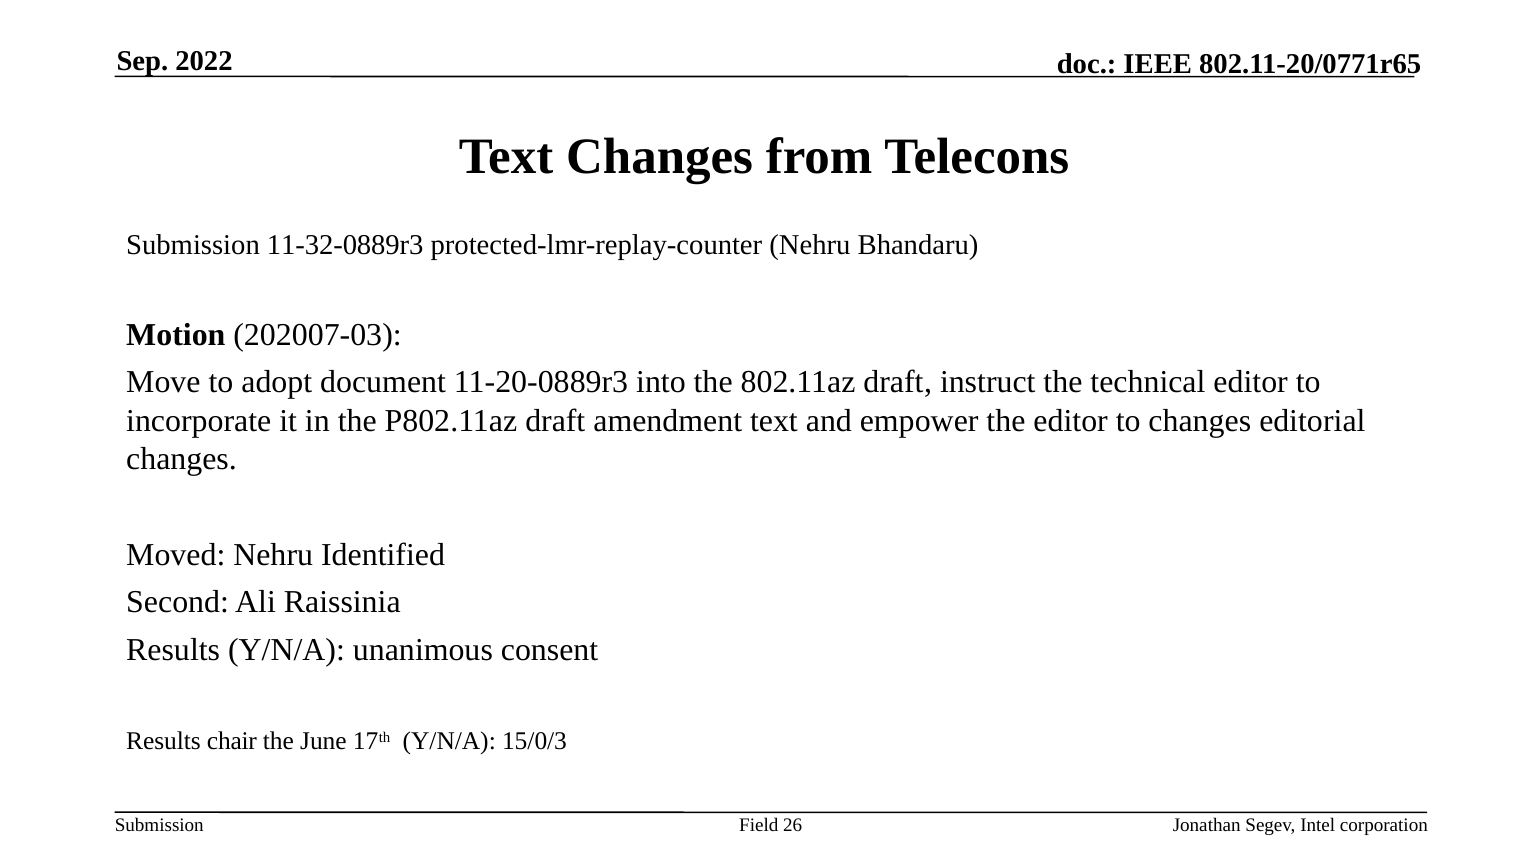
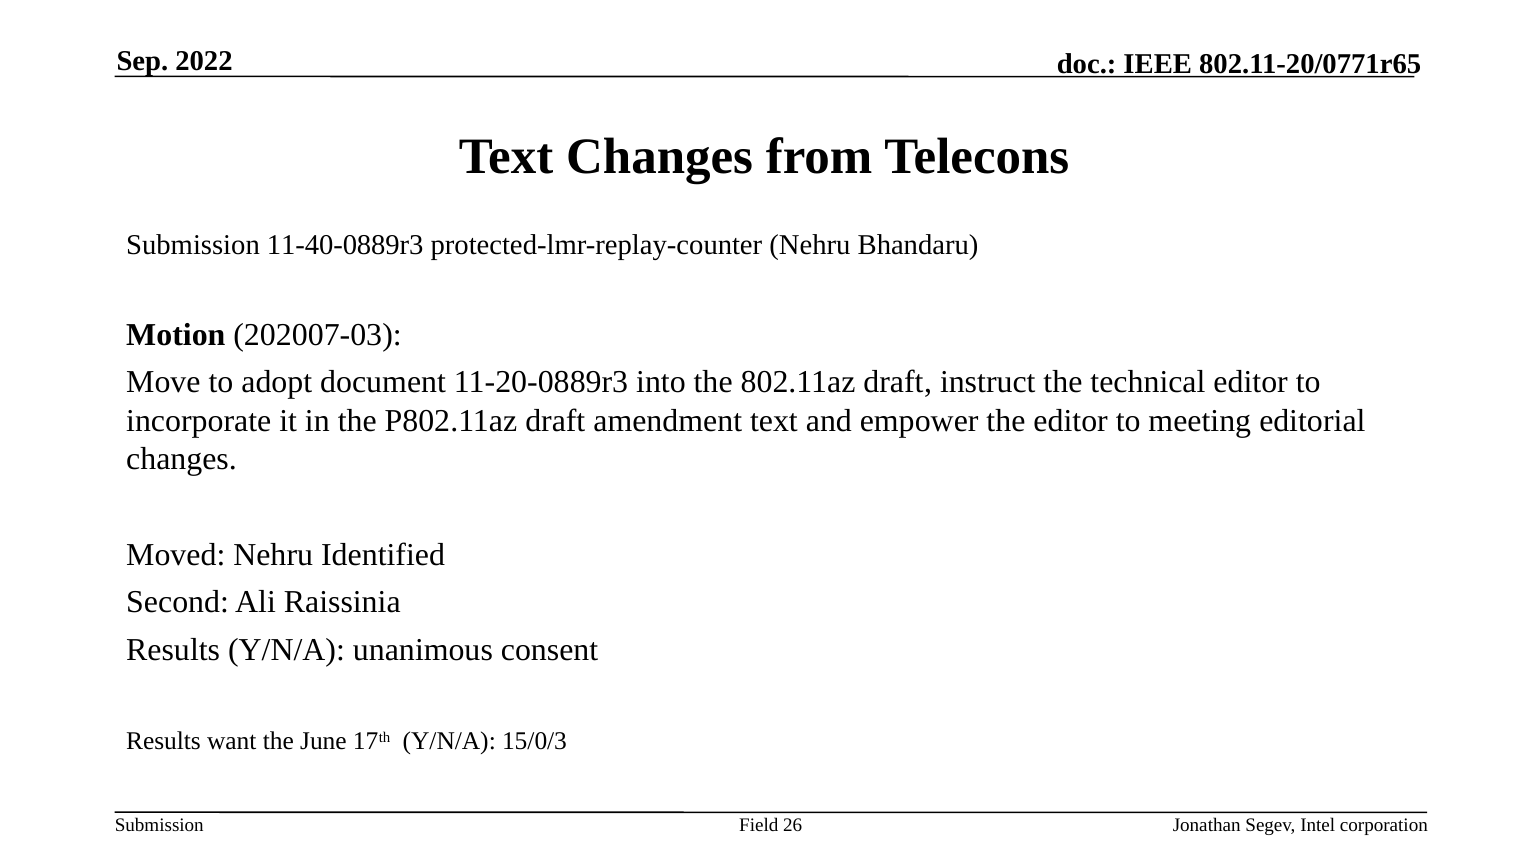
11-32-0889r3: 11-32-0889r3 -> 11-40-0889r3 (345, 245)
to changes: changes -> meeting (1200, 421)
chair: chair -> want (232, 742)
